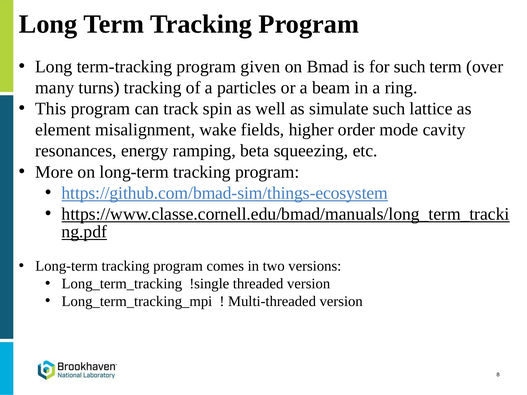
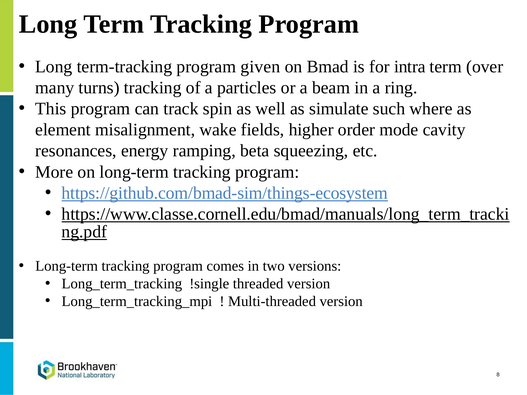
for such: such -> intra (410, 67)
lattice: lattice -> where (431, 109)
